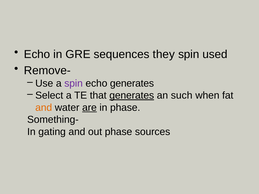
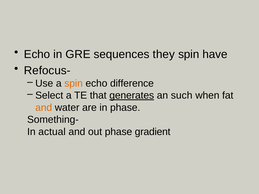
used: used -> have (215, 54)
Remove-: Remove- -> Refocus- (47, 71)
spin colour: purple -> orange (74, 84)
echo generates: generates -> difference (132, 84)
are underline: present -> none (89, 108)
gating: gating -> actual (52, 132)
sources: sources -> gradient (153, 132)
